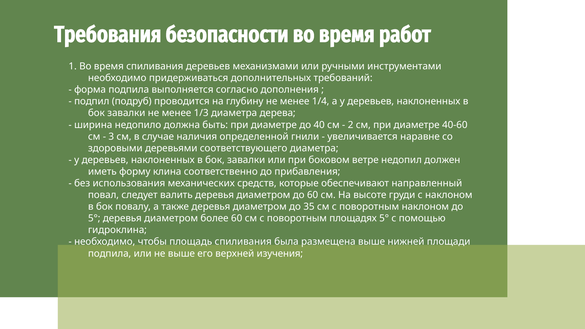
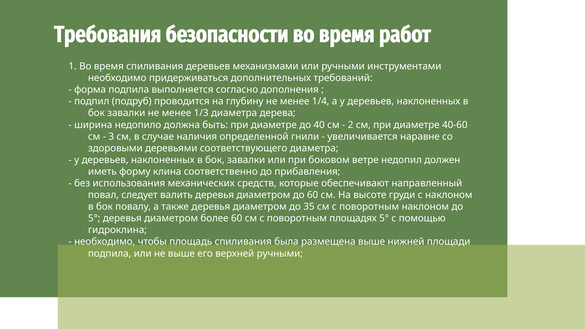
верхней изучения: изучения -> ручными (280, 254)
